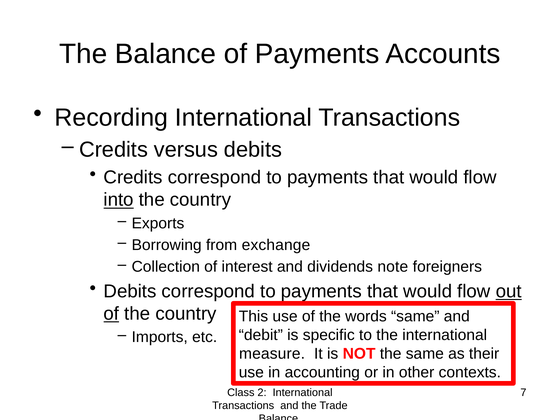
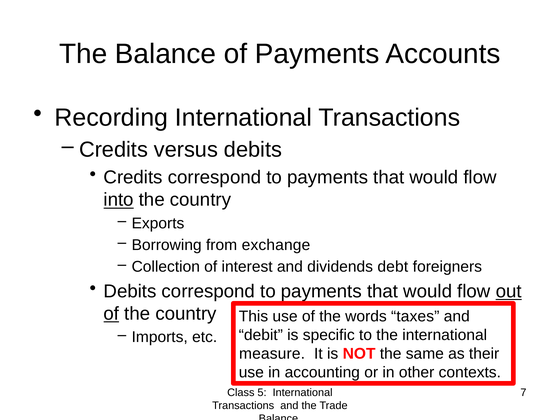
note: note -> debt (393, 267)
words same: same -> taxes (415, 316)
2: 2 -> 5 (262, 393)
